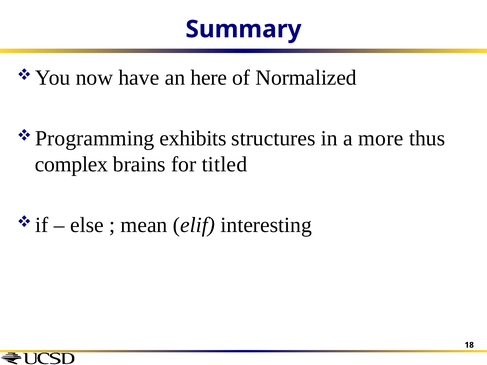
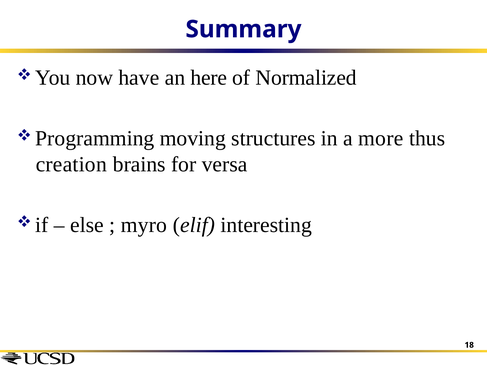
exhibits: exhibits -> moving (193, 138)
complex: complex -> creation (71, 164)
titled: titled -> versa (225, 164)
mean: mean -> myro (144, 225)
